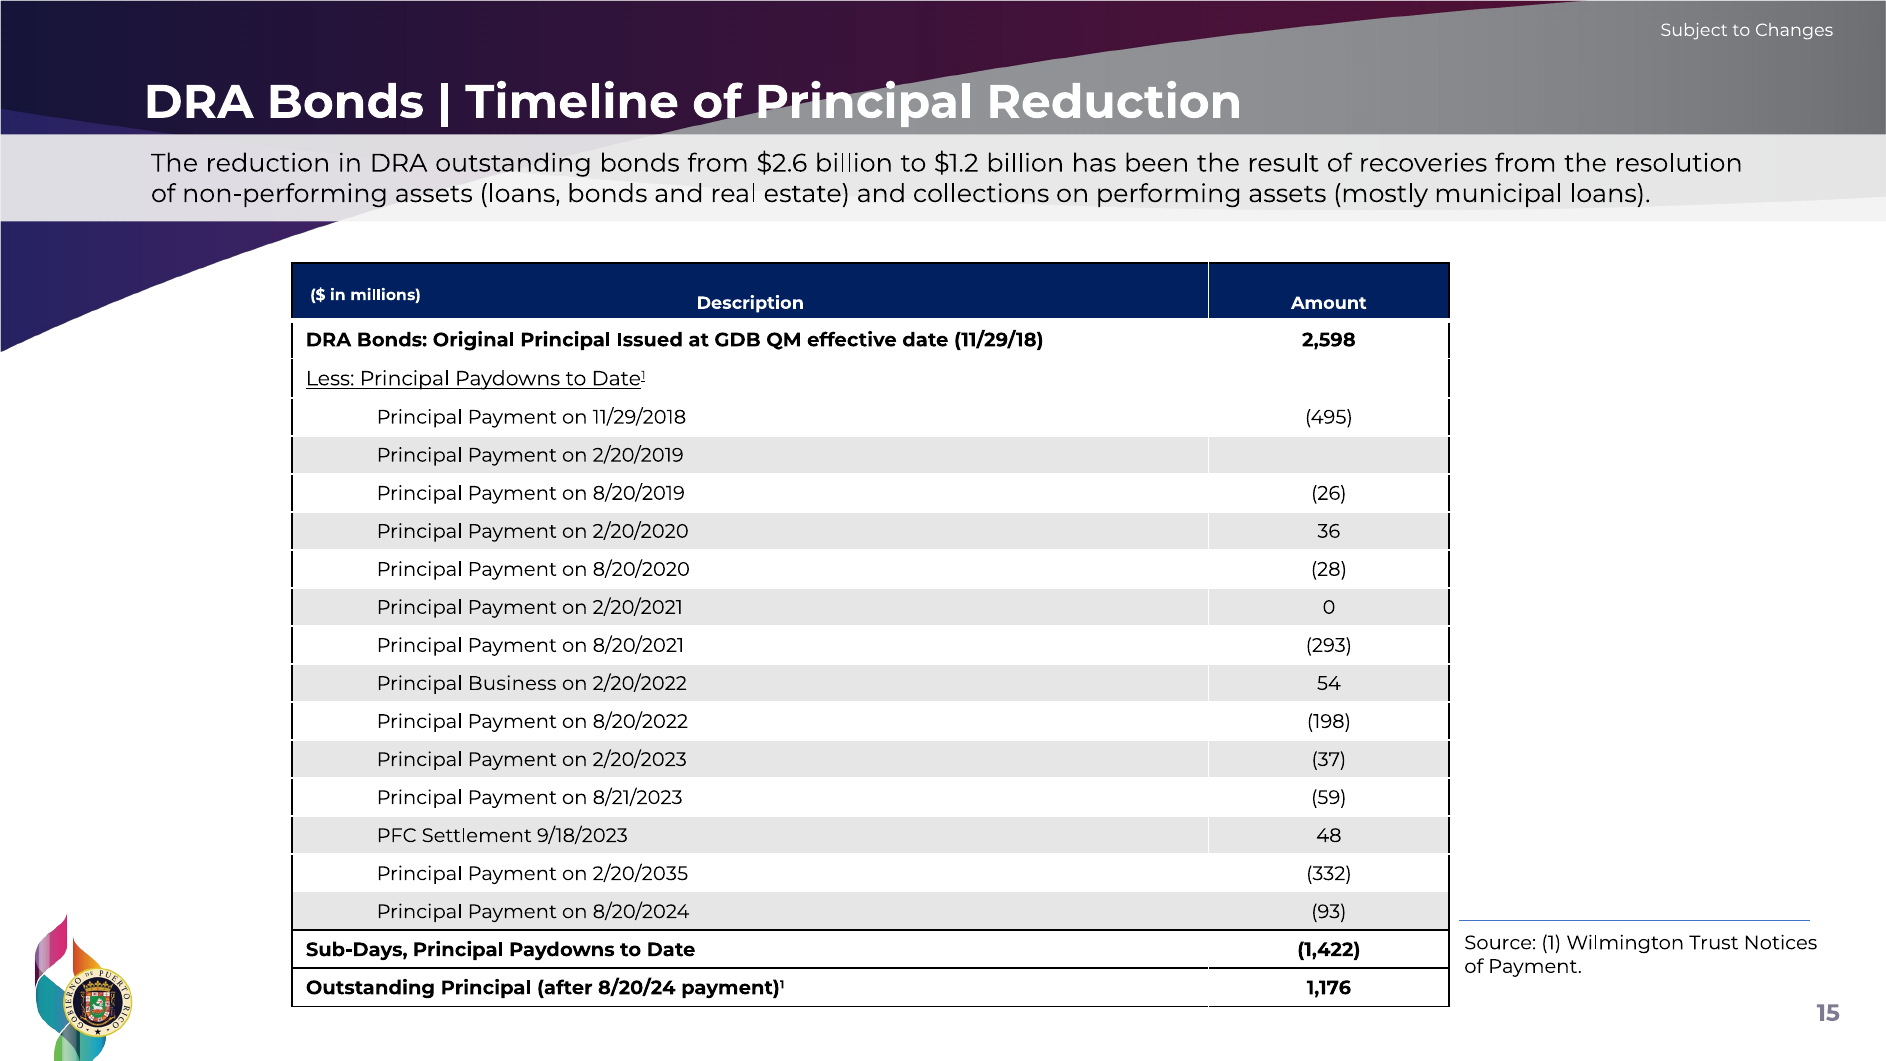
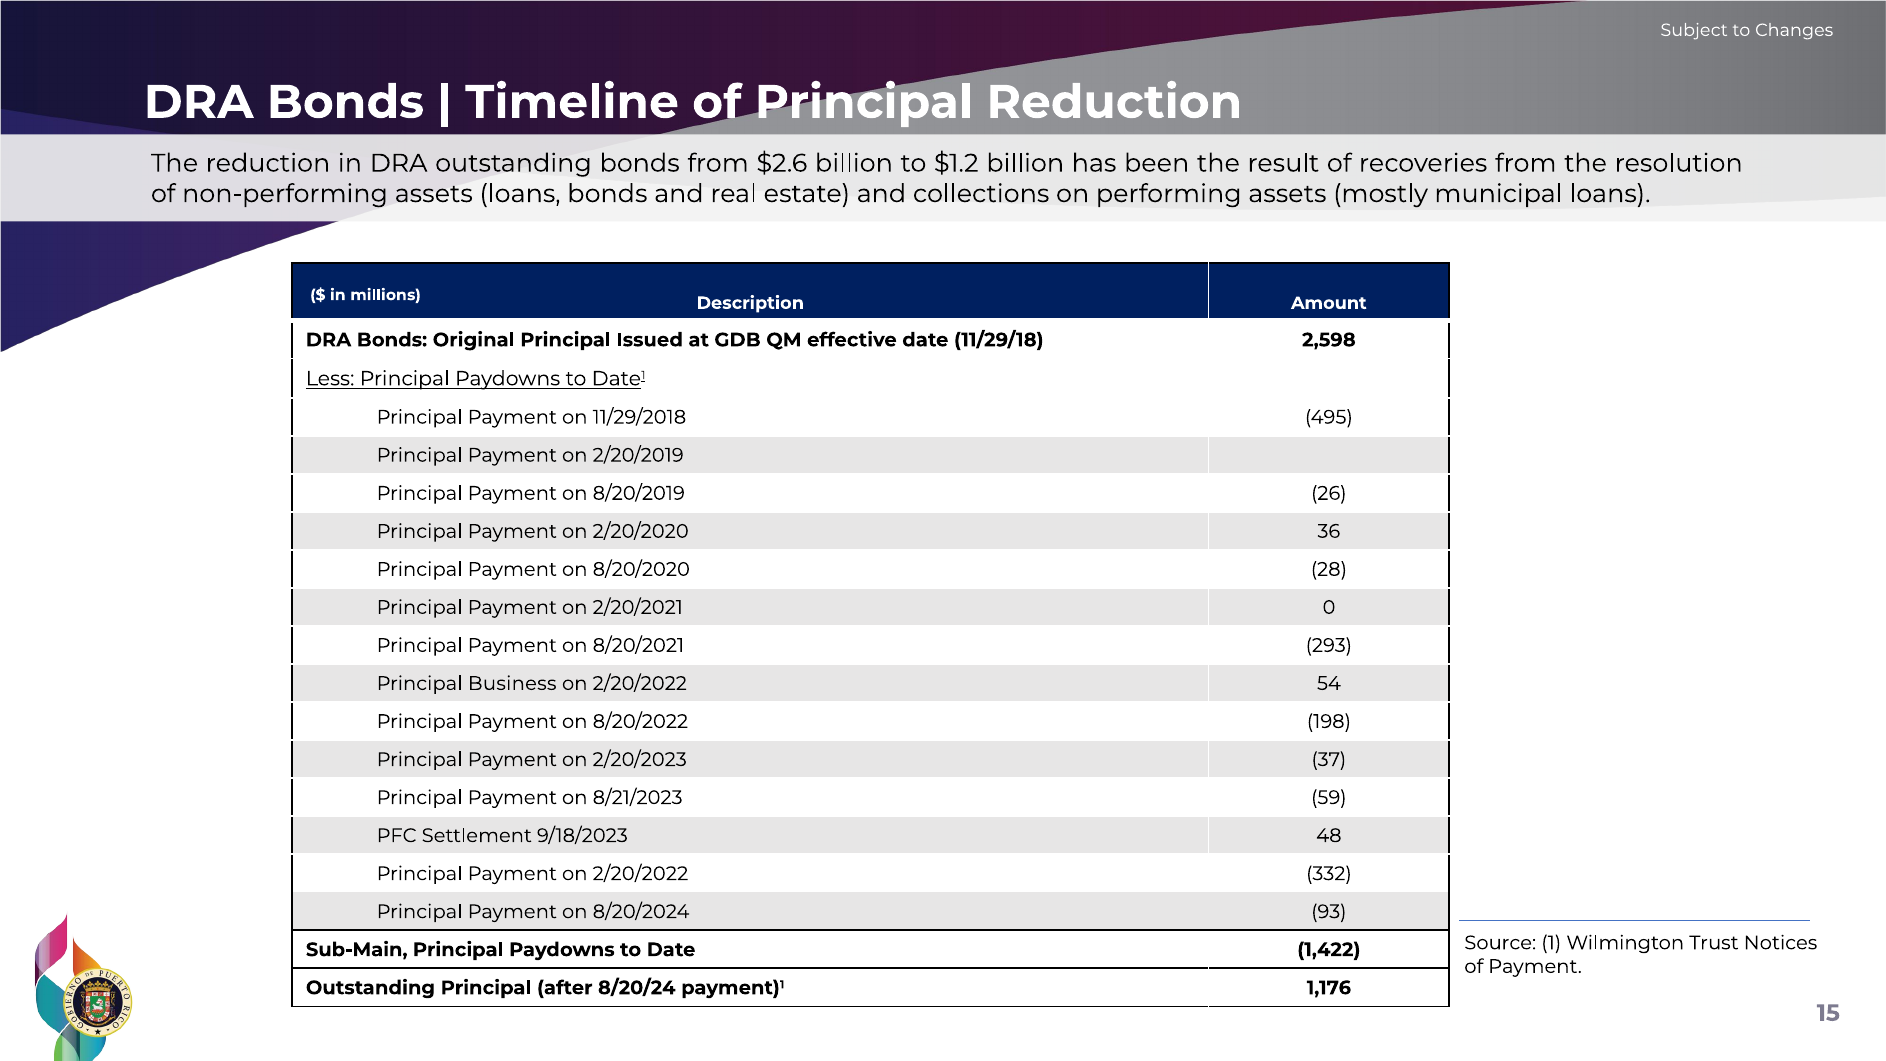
Payment on 2/20/2035: 2/20/2035 -> 2/20/2022 (640, 874)
Sub-Days: Sub-Days -> Sub-Main (357, 950)
